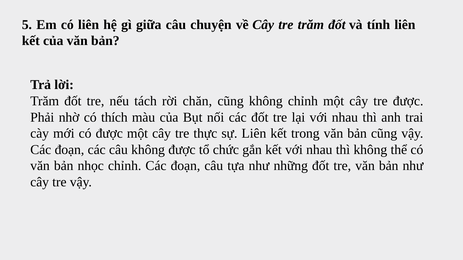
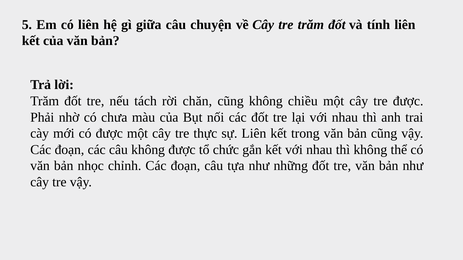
không chỉnh: chỉnh -> chiều (303, 101)
thích: thích -> chưa (114, 117)
